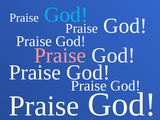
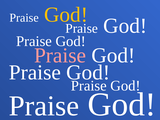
God colour: light blue -> yellow (66, 15)
